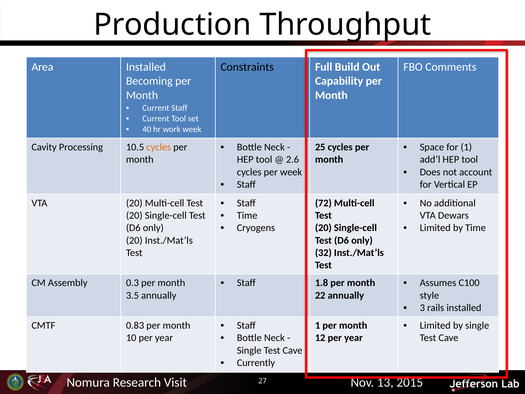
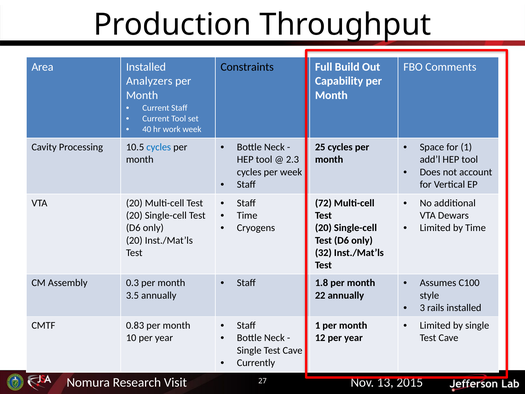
Becoming: Becoming -> Analyzers (149, 81)
cycles colour: orange -> blue (159, 147)
2.6: 2.6 -> 2.3 (293, 159)
